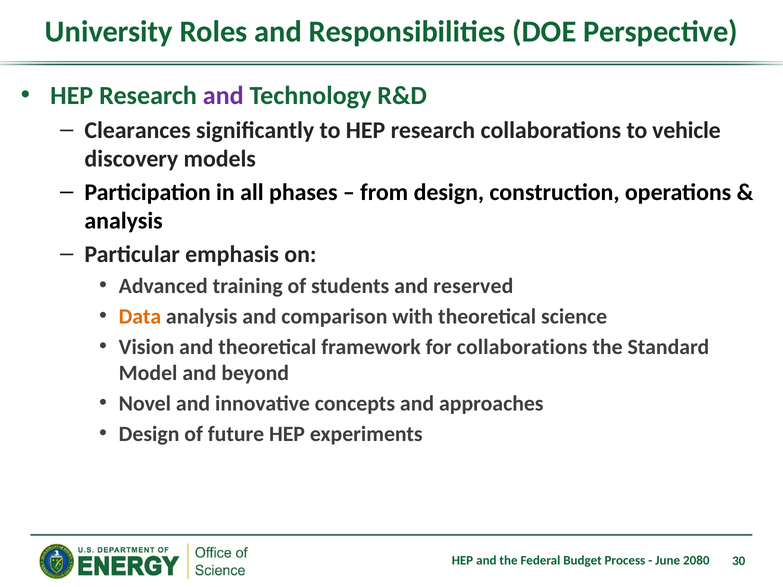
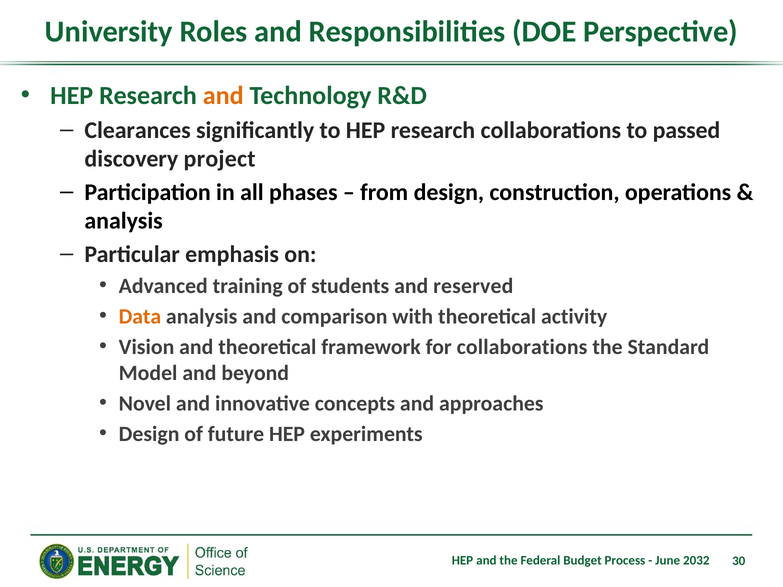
and colour: purple -> orange (223, 96)
vehicle: vehicle -> passed (686, 130)
models: models -> project (220, 159)
science: science -> activity (574, 317)
2080: 2080 -> 2032 (696, 561)
